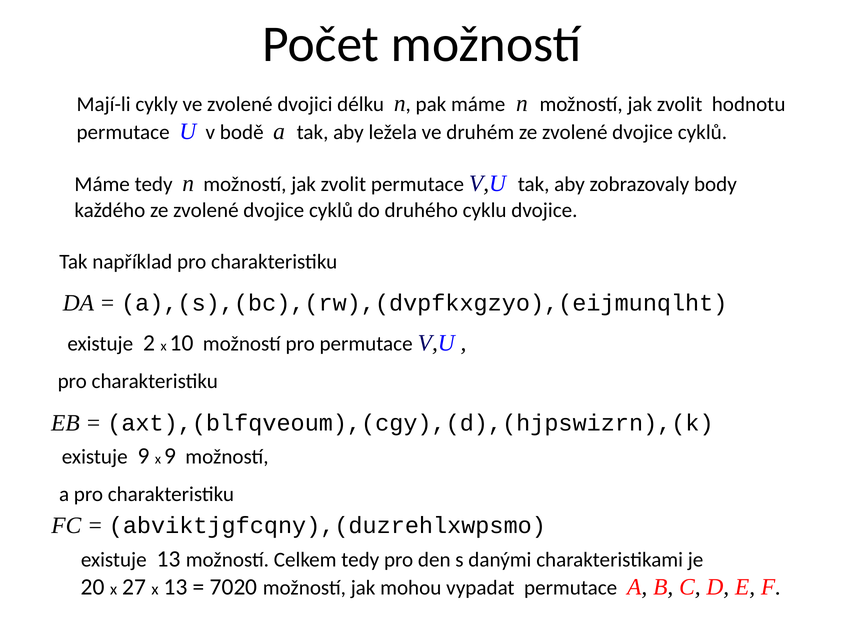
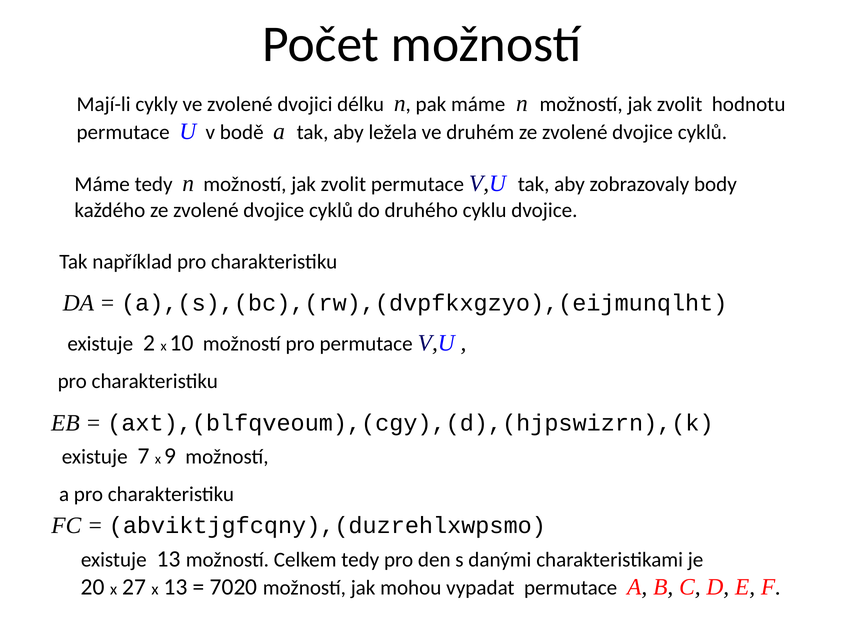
existuje 9: 9 -> 7 (144, 456)
